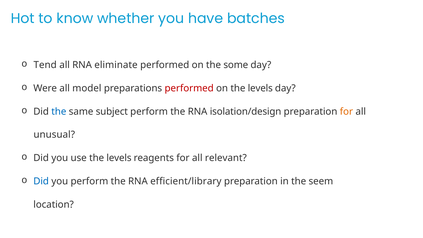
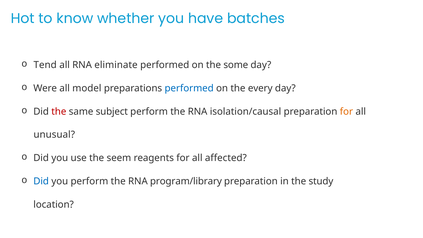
performed colour: red -> blue (189, 88)
on the levels: levels -> every (260, 88)
the colour: blue -> red (59, 111)
isolation/design: isolation/design -> isolation/causal (246, 111)
use the levels: levels -> seem (119, 158)
relevant: relevant -> affected (226, 158)
efficient/library: efficient/library -> program/library (186, 181)
seem: seem -> study (321, 181)
